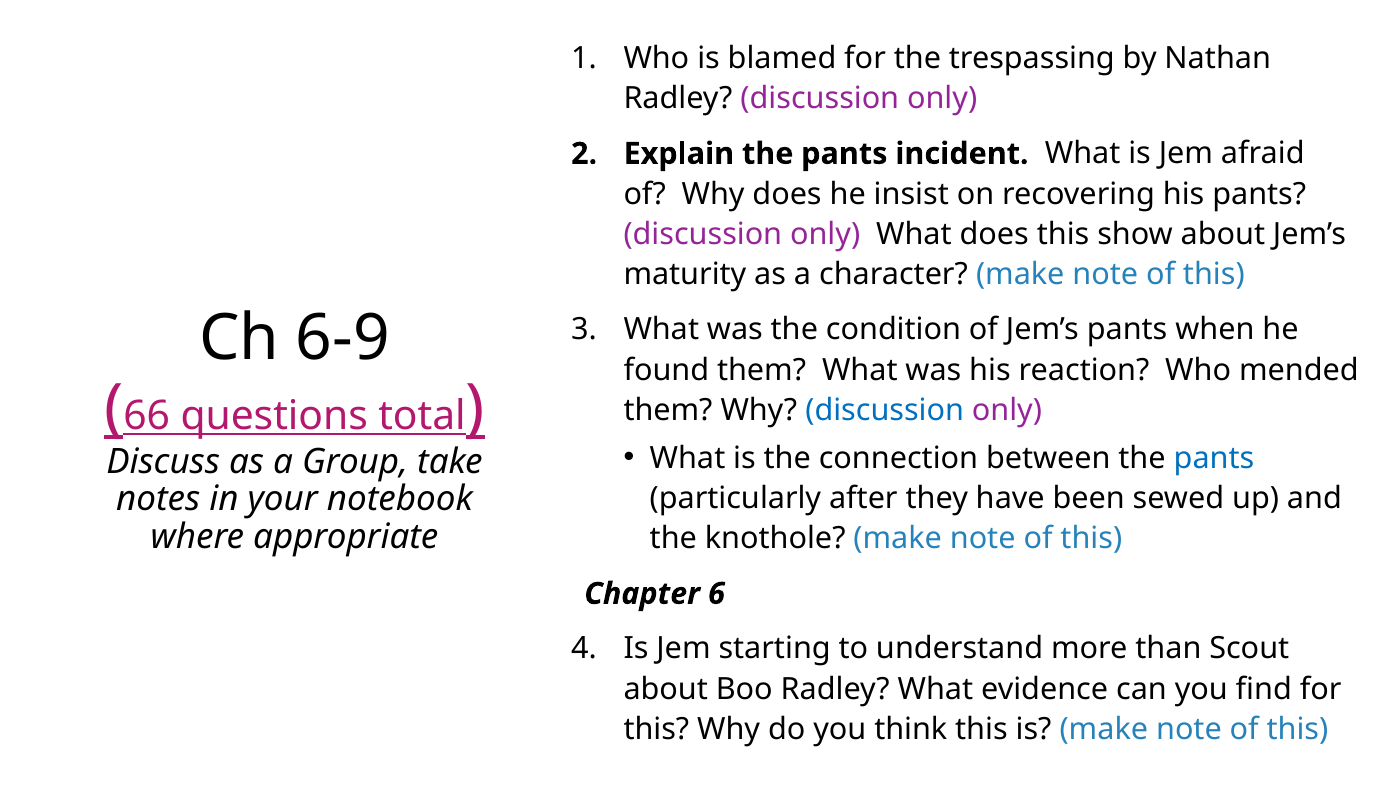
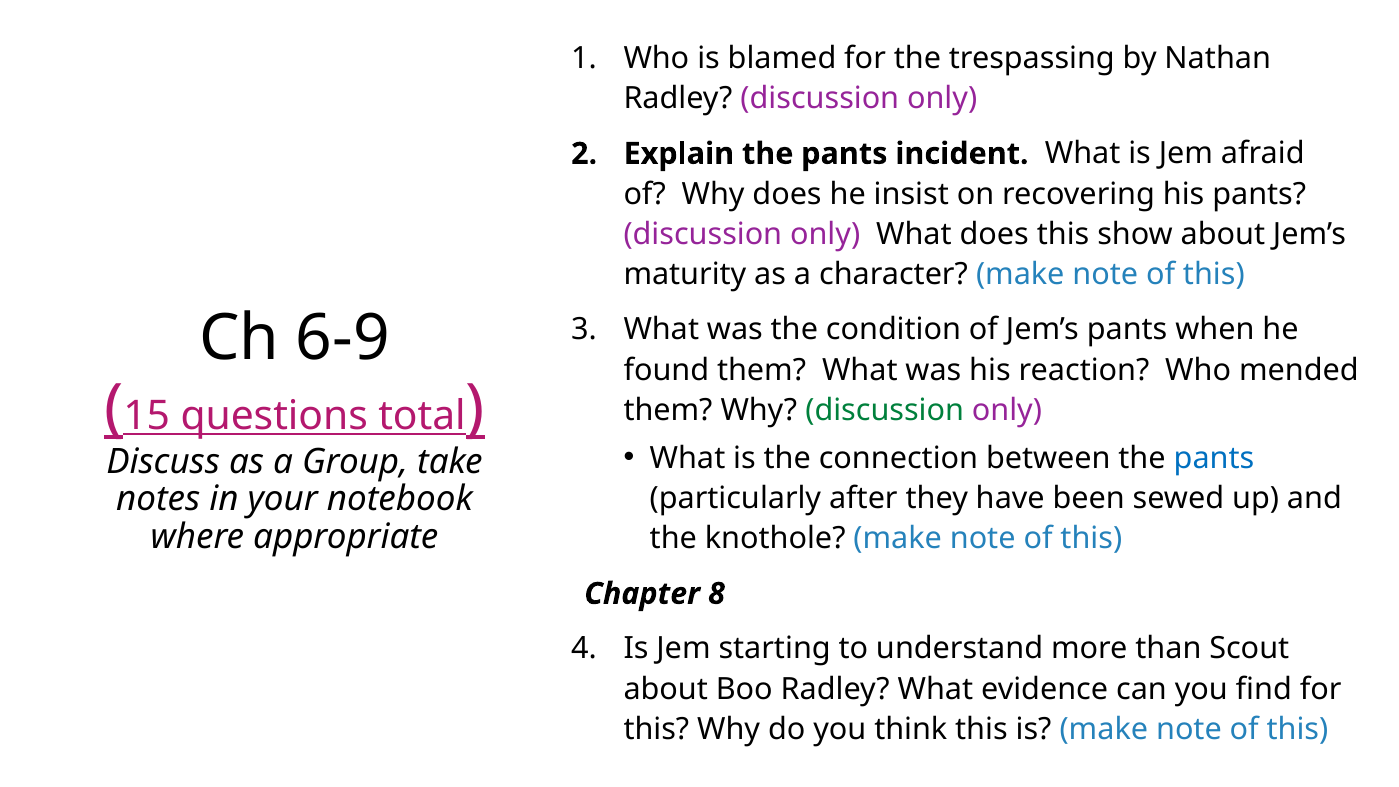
66: 66 -> 15 (147, 416)
discussion colour: blue -> green (885, 410)
6: 6 -> 8 (716, 594)
